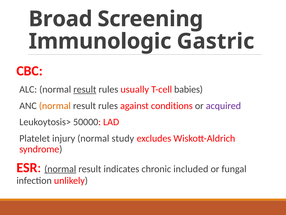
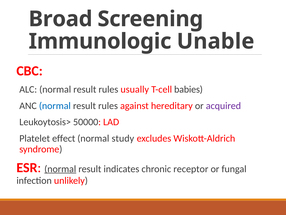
Gastric: Gastric -> Unable (216, 41)
result underline: present -> none (85, 89)
normal colour: orange -> blue (55, 106)
conditions: conditions -> hereditary (172, 106)
injury: injury -> effect (64, 138)
included: included -> receptor (191, 169)
